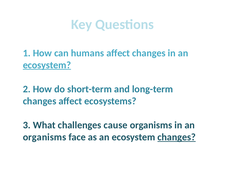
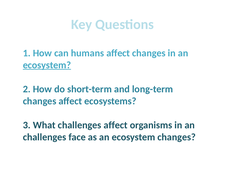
challenges cause: cause -> affect (116, 125)
organisms: organisms -> challenges (45, 137)
changes underline: present -> none (177, 137)
